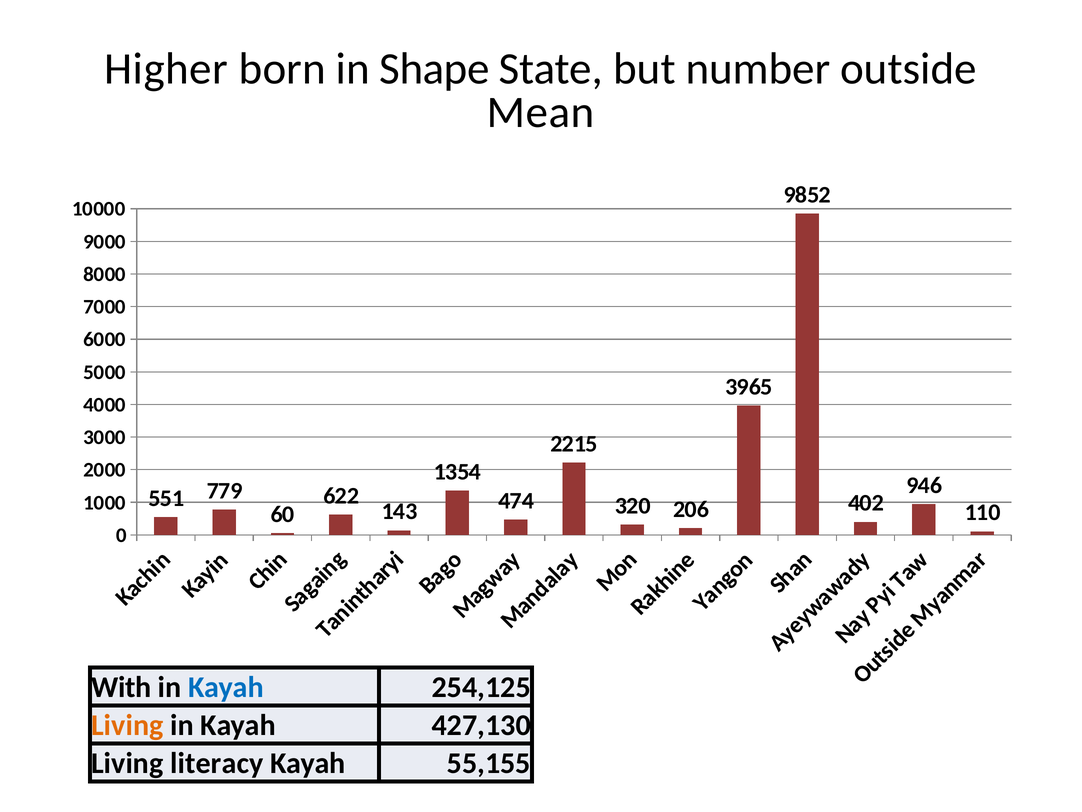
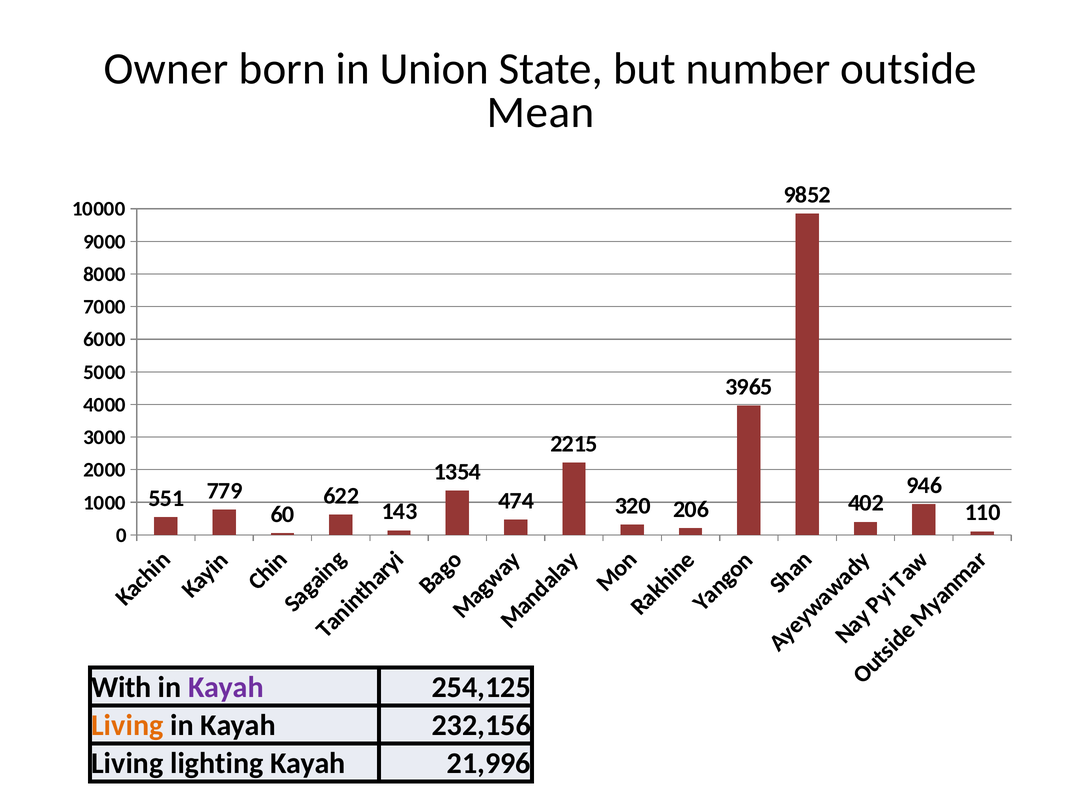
Higher: Higher -> Owner (166, 69)
Shape: Shape -> Union (434, 69)
Kayah colour: blue -> purple (226, 687)
427,130: 427,130 -> 232,156 (481, 725)
literacy: literacy -> lighting (217, 763)
55,155: 55,155 -> 21,996 (489, 763)
